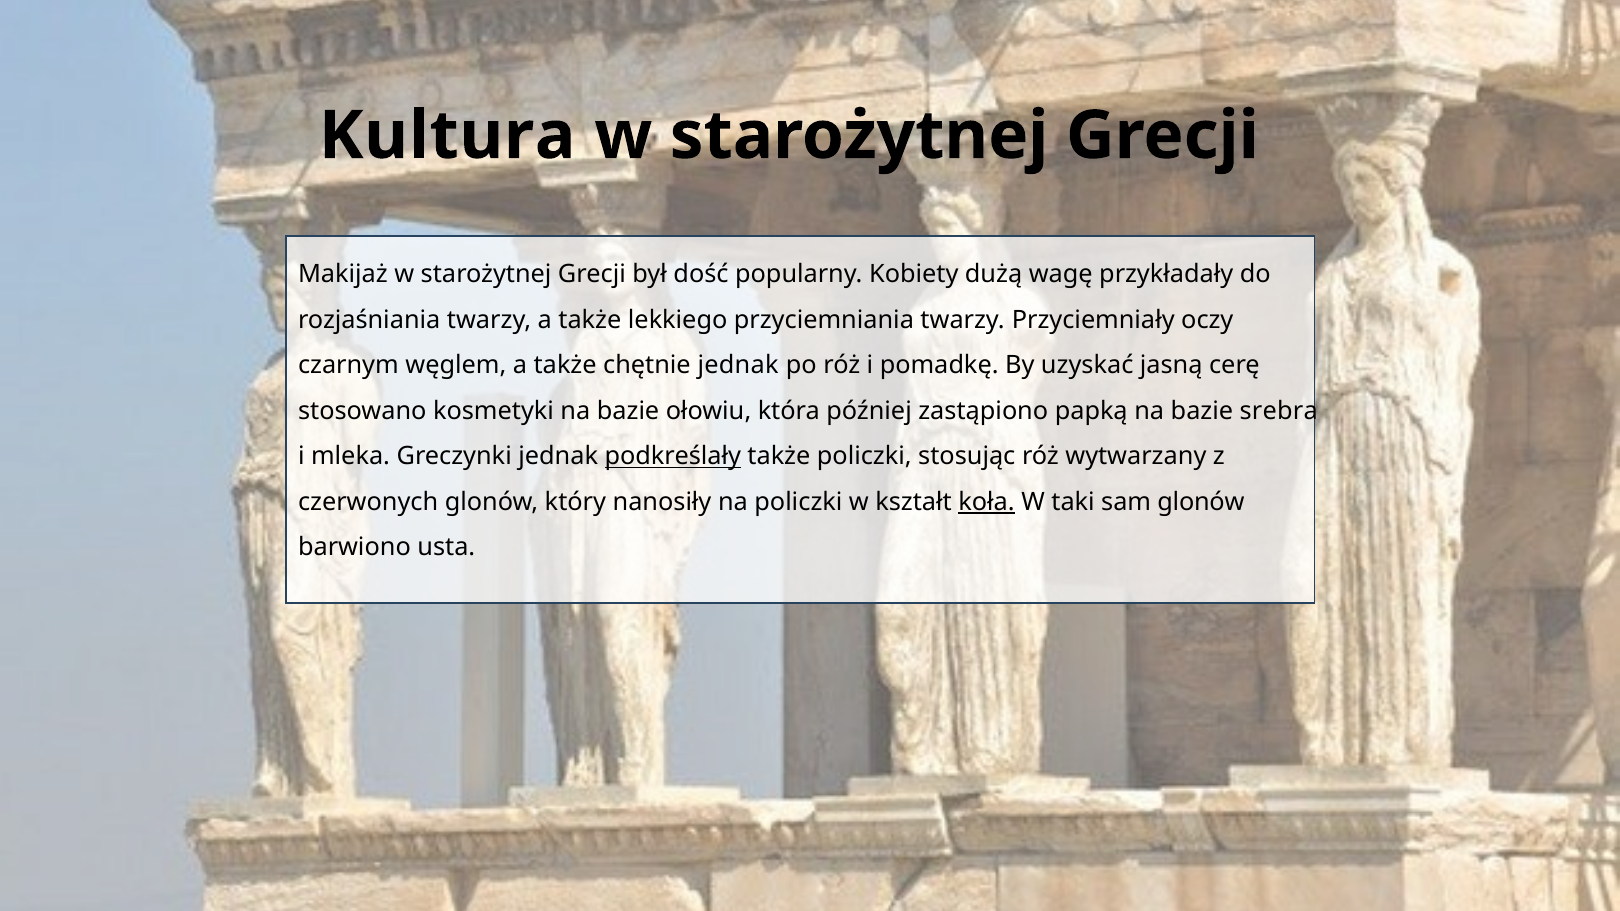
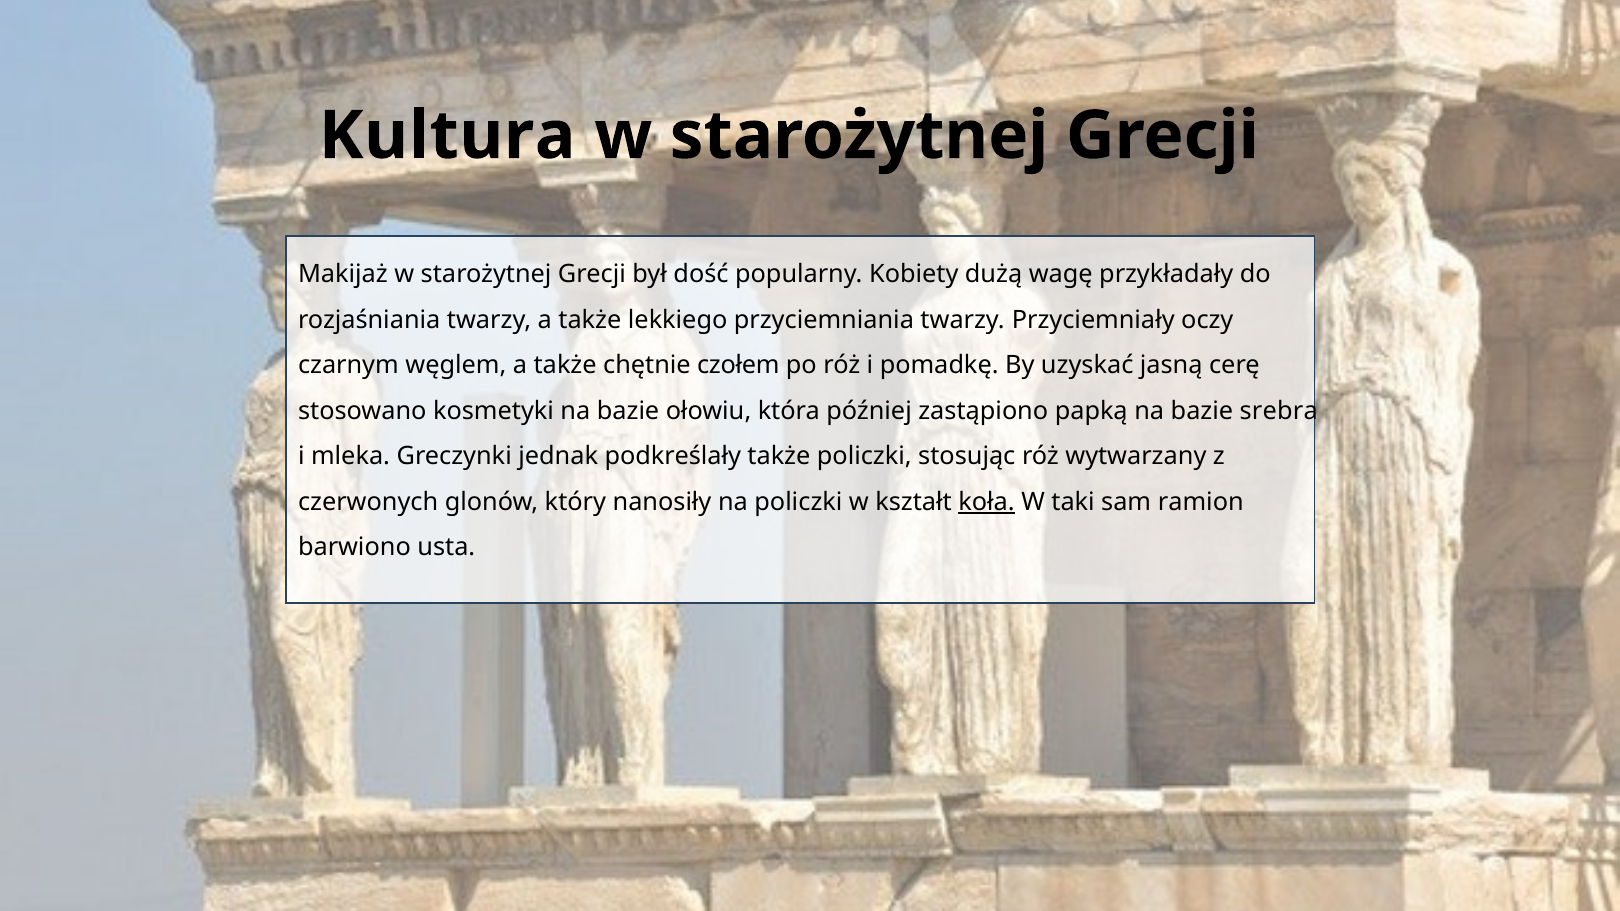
chętnie jednak: jednak -> czołem (738, 366)
podkreślały underline: present -> none (673, 457)
sam glonów: glonów -> ramion (1201, 502)
